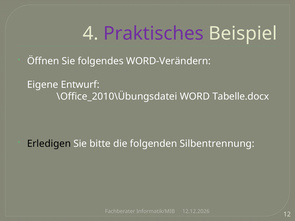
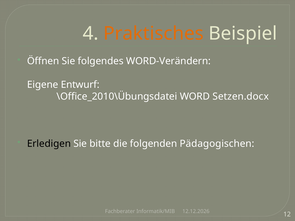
Praktisches colour: purple -> orange (154, 34)
Tabelle.docx: Tabelle.docx -> Setzen.docx (241, 97)
Silbentrennung: Silbentrennung -> Pädagogischen (217, 144)
